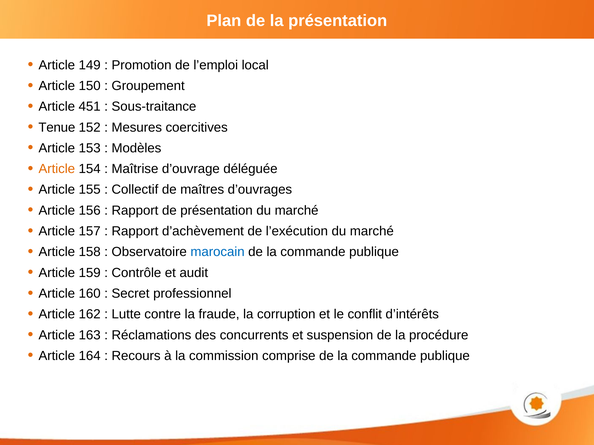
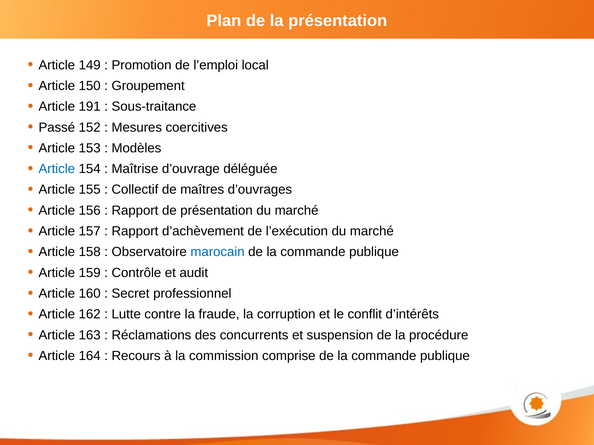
451: 451 -> 191 (90, 107)
Tenue: Tenue -> Passé (57, 127)
Article colour: orange -> blue (57, 169)
